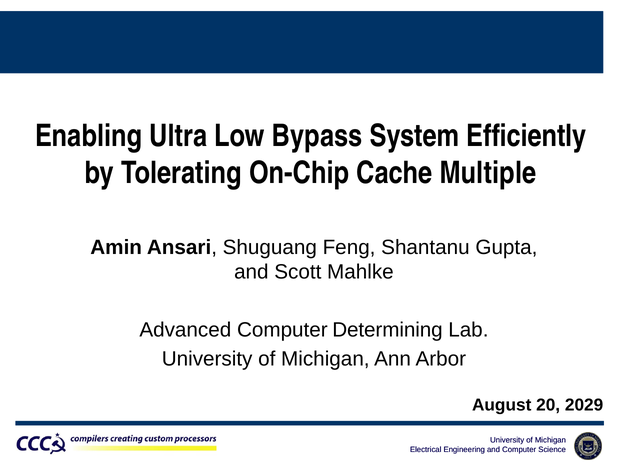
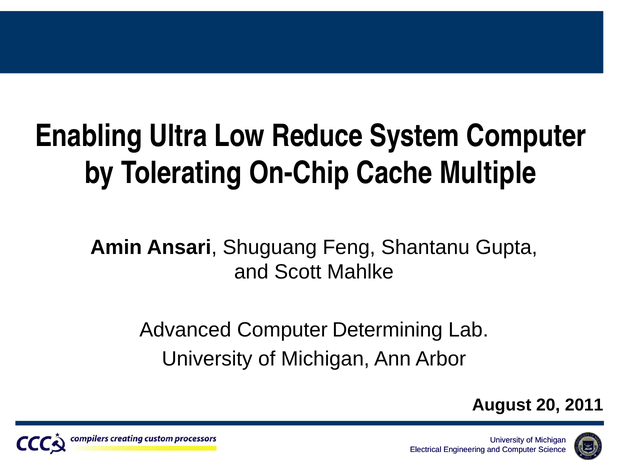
Bypass: Bypass -> Reduce (317, 136)
System Efficiently: Efficiently -> Computer (526, 136)
2029: 2029 -> 2011 (584, 405)
